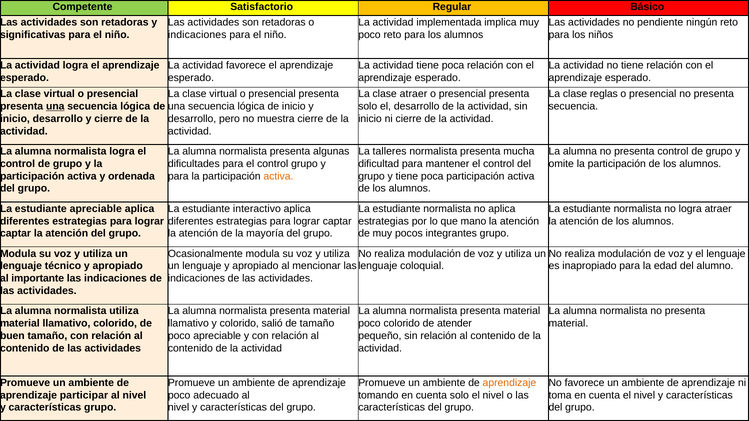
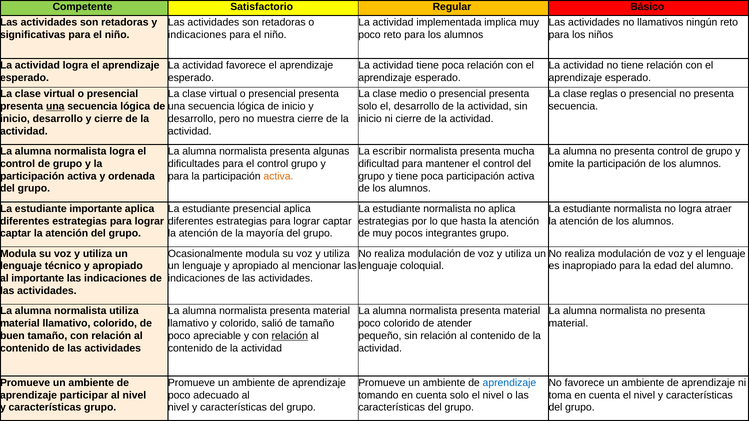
pendiente: pendiente -> llamativos (660, 22)
clase atraer: atraer -> medio (414, 94)
talleres: talleres -> escribir (390, 151)
estudiante apreciable: apreciable -> importante (96, 209)
estudiante interactivo: interactivo -> presencial (257, 209)
mano: mano -> hasta (473, 221)
relación underline: none -> present (290, 336)
aprendizaje colour: orange -> blue (509, 383)
